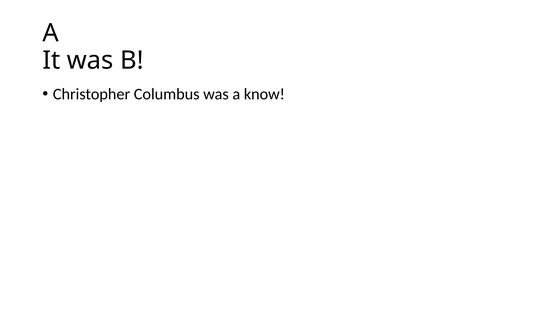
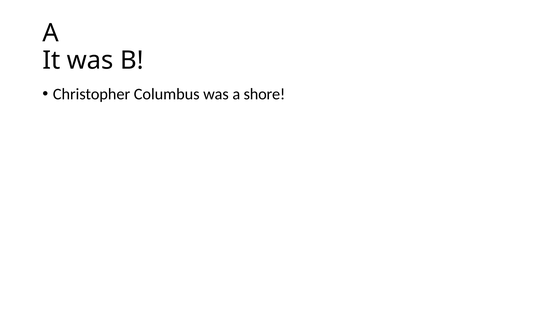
know: know -> shore (264, 94)
